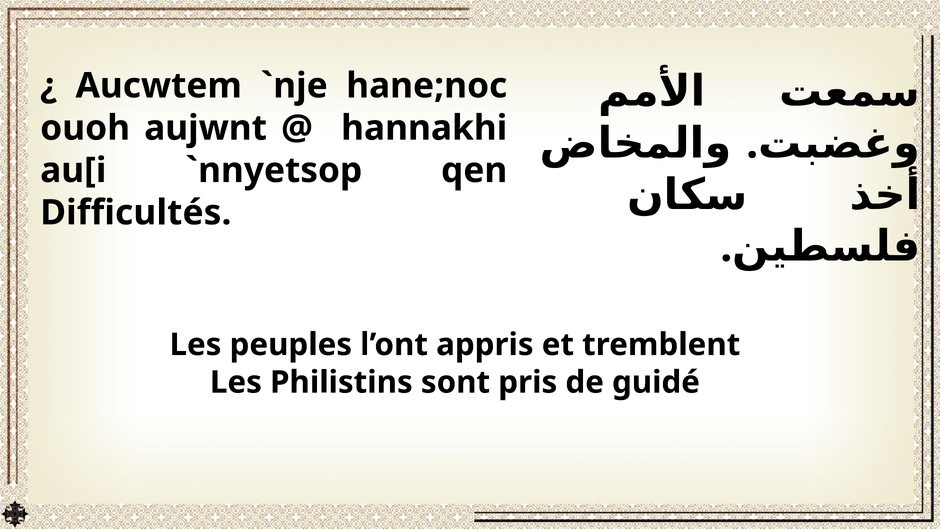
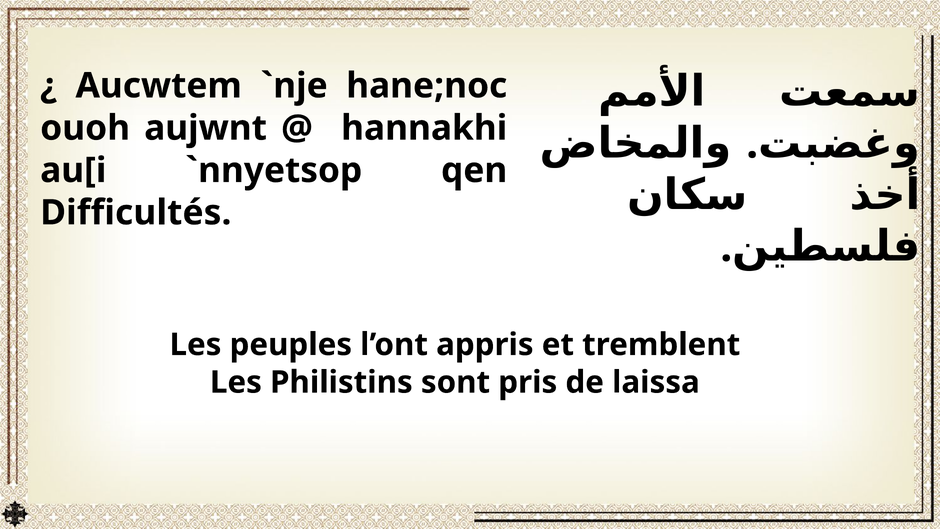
guidé: guidé -> laissa (656, 382)
